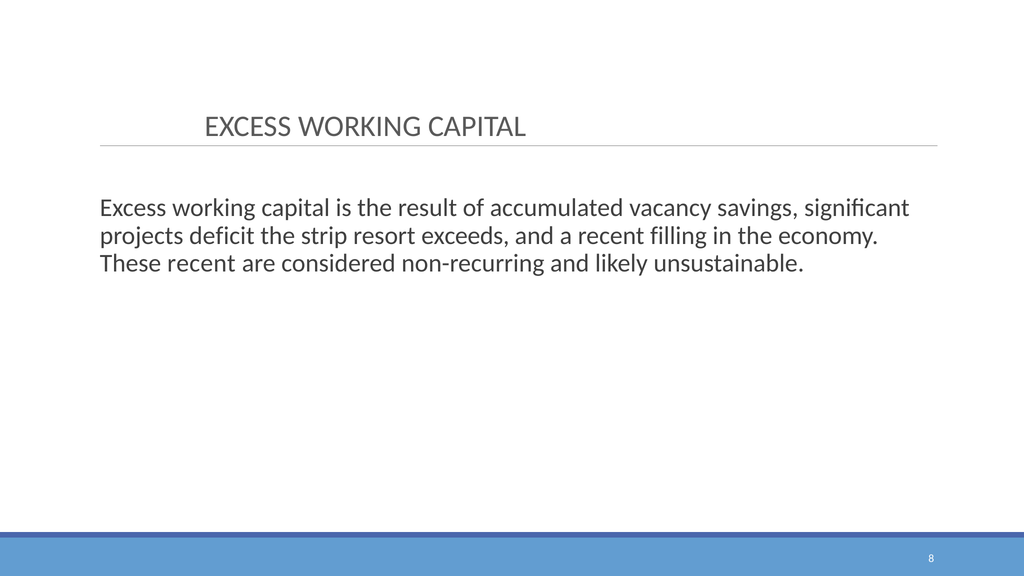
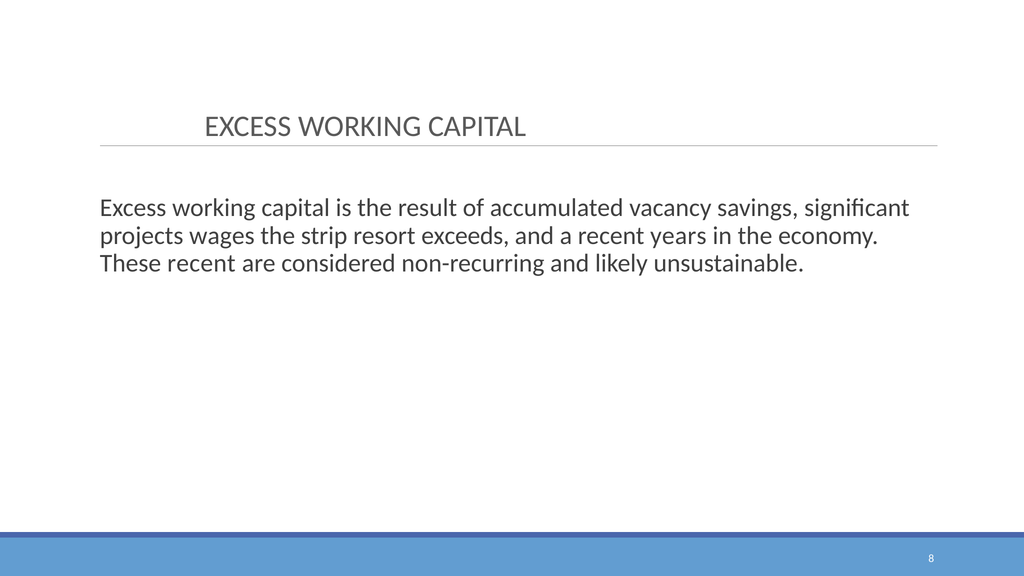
deficit: deficit -> wages (222, 236)
filling: filling -> years (678, 236)
